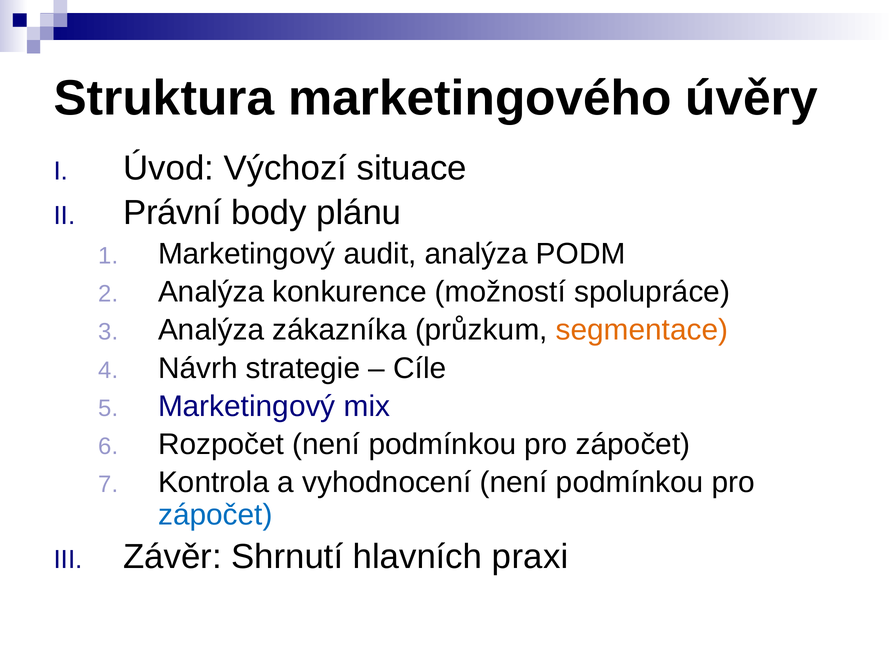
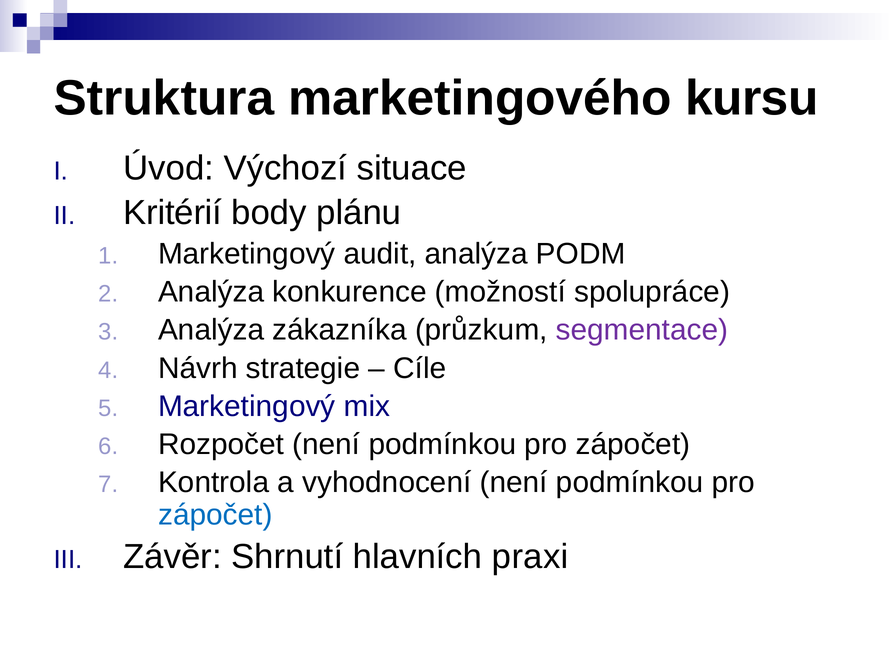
úvěry: úvěry -> kursu (752, 98)
Právní: Právní -> Kritérií (173, 213)
segmentace colour: orange -> purple (642, 330)
